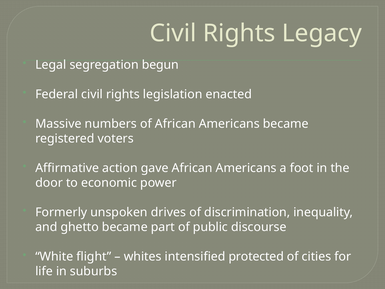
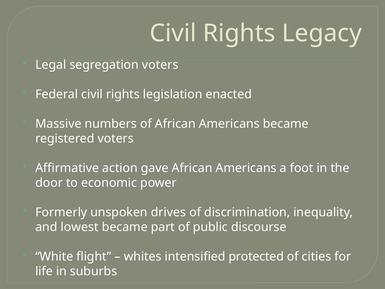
segregation begun: begun -> voters (160, 65)
ghetto: ghetto -> lowest (80, 227)
